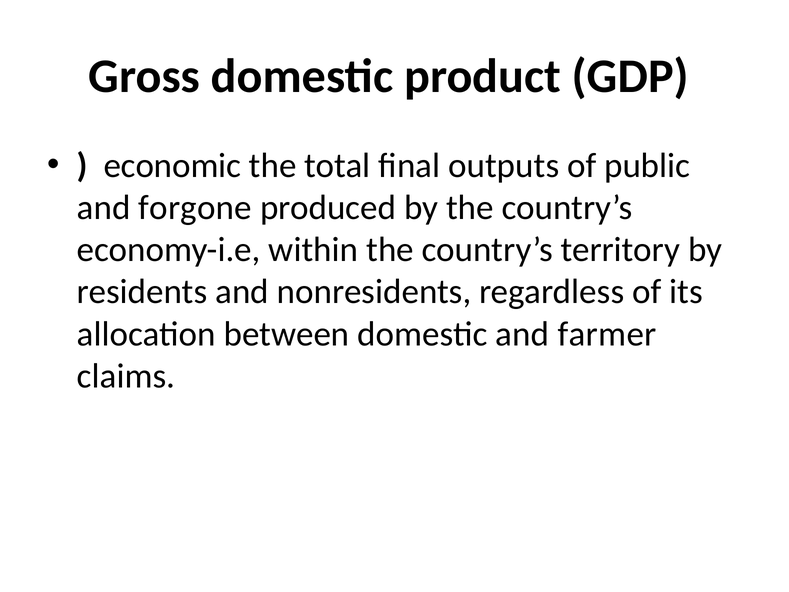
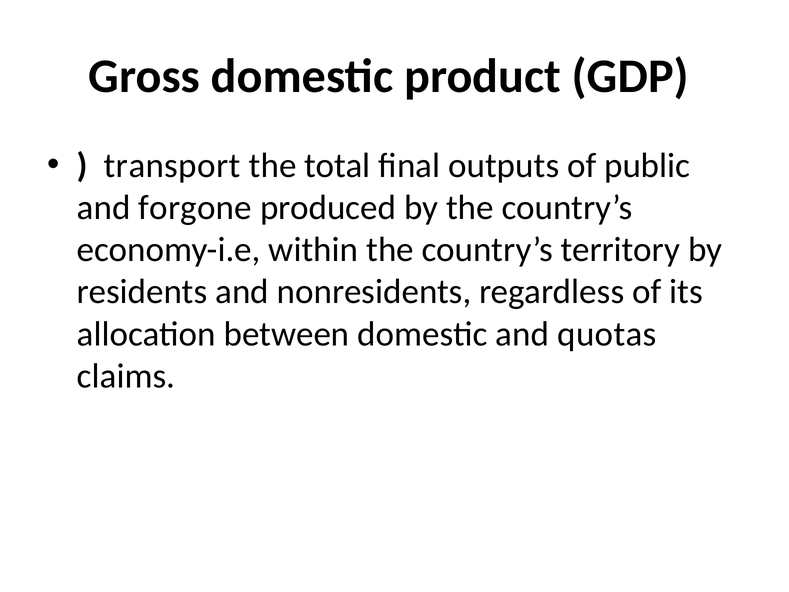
economic: economic -> transport (172, 166)
farmer: farmer -> quotas (607, 334)
